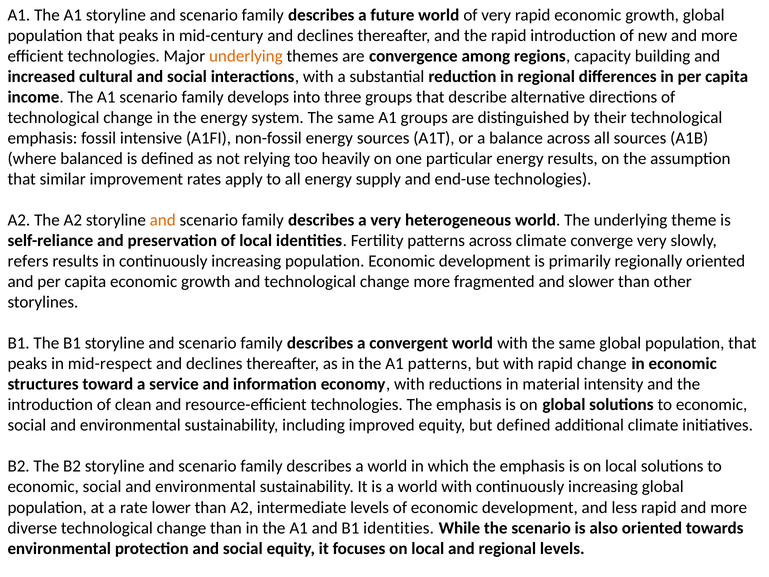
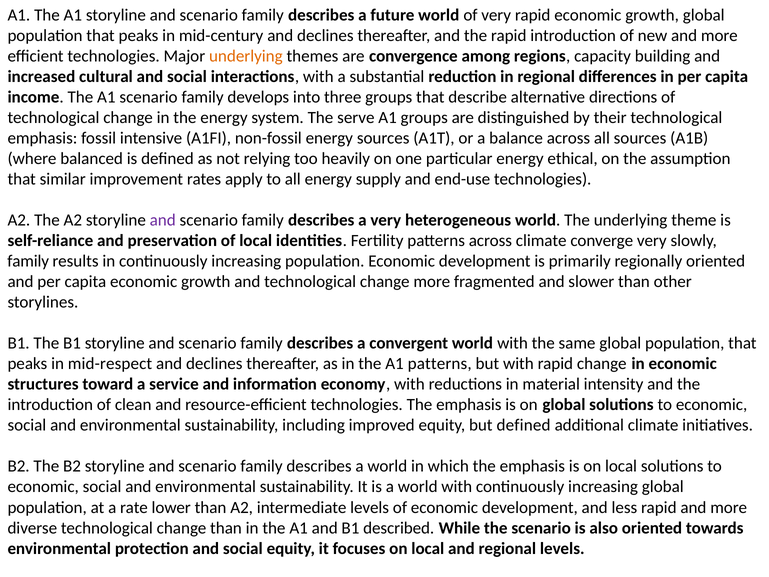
system The same: same -> serve (356, 118)
energy results: results -> ethical (573, 159)
and colour: orange -> purple (163, 220)
refers: refers -> family (28, 261)
B1 identities: identities -> described (399, 528)
